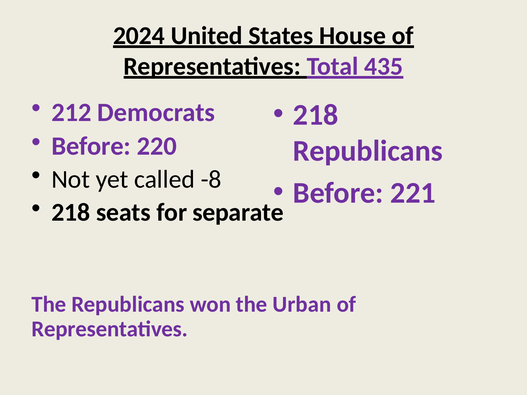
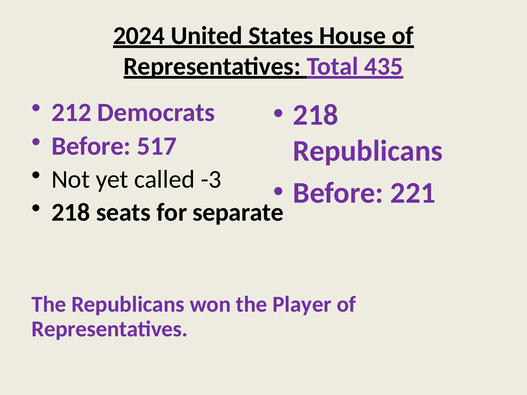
220: 220 -> 517 (157, 146)
-8: -8 -> -3 (211, 180)
Urban: Urban -> Player (302, 305)
